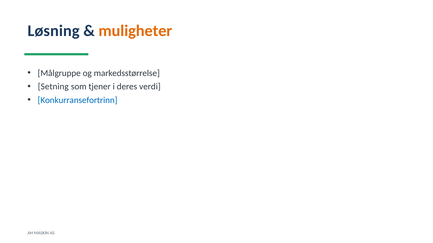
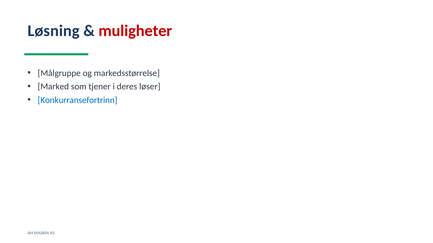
muligheter colour: orange -> red (135, 31)
Setning: Setning -> Marked (53, 87)
verdi: verdi -> løser (150, 87)
